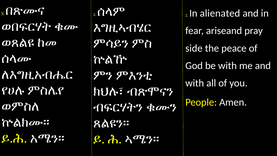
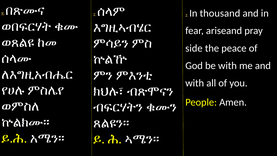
alienated: alienated -> thousand (220, 13)
